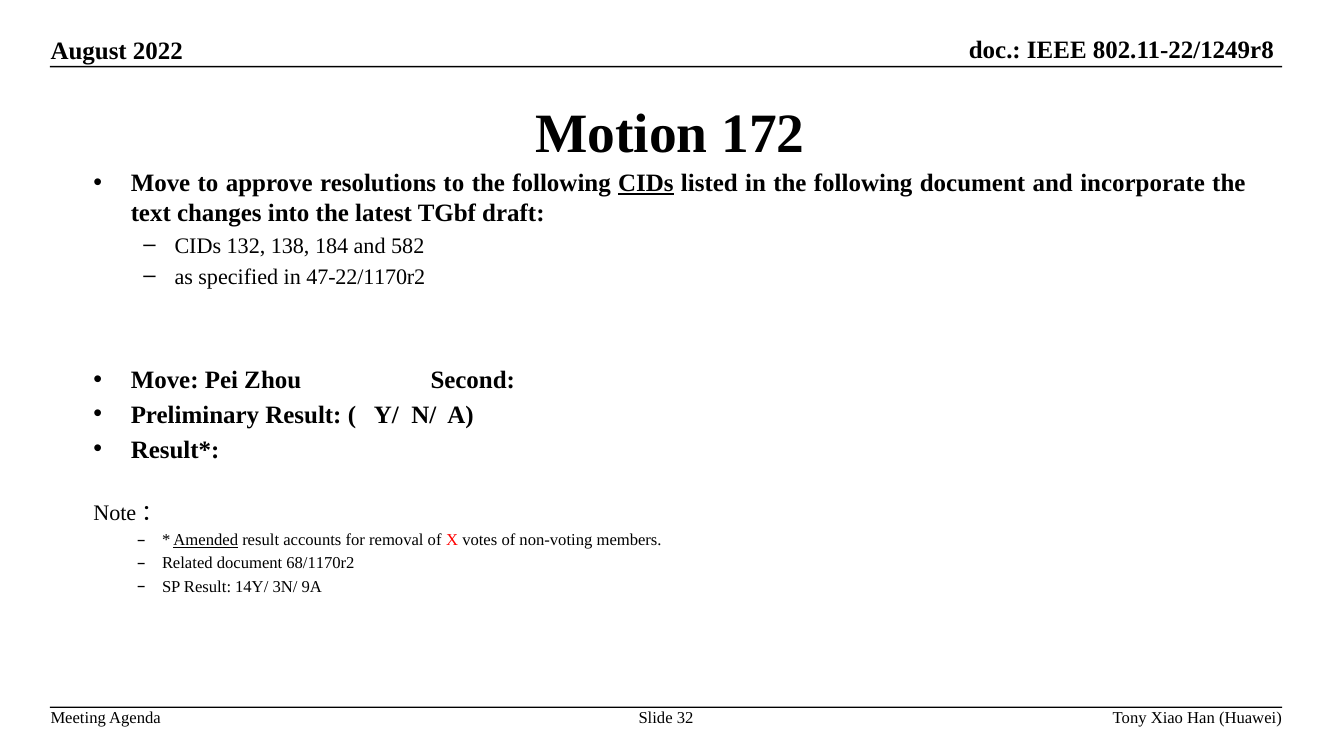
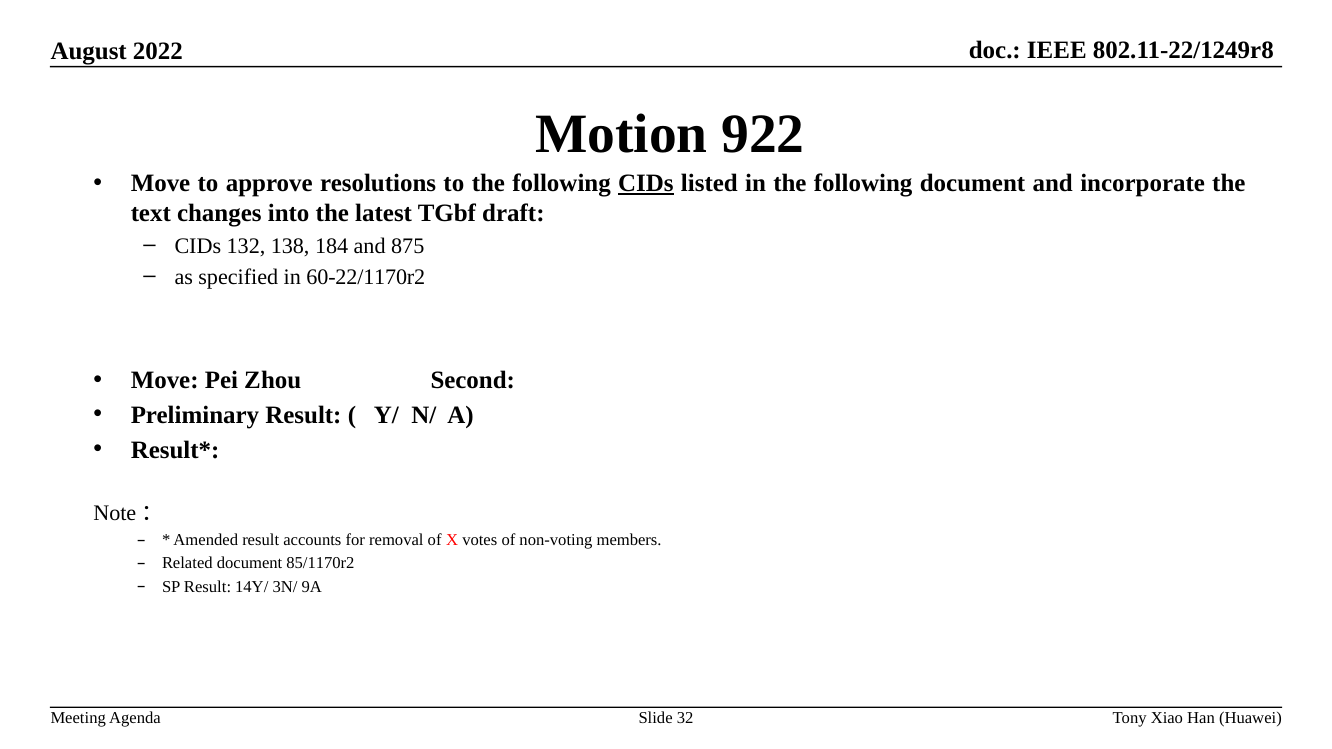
172: 172 -> 922 (763, 134)
582: 582 -> 875 (408, 246)
47-22/1170r2: 47-22/1170r2 -> 60-22/1170r2 (366, 277)
Amended underline: present -> none (206, 540)
68/1170r2: 68/1170r2 -> 85/1170r2 (320, 563)
